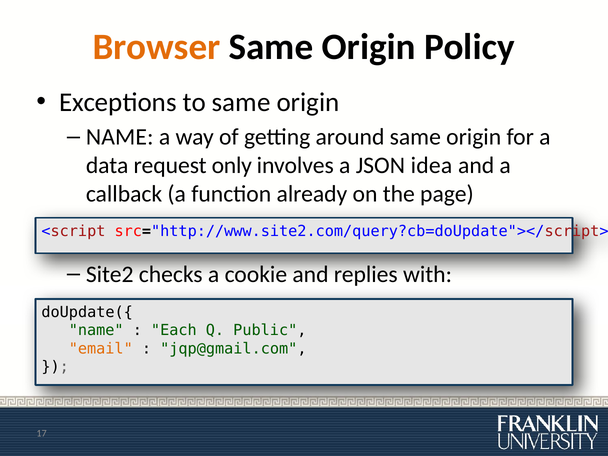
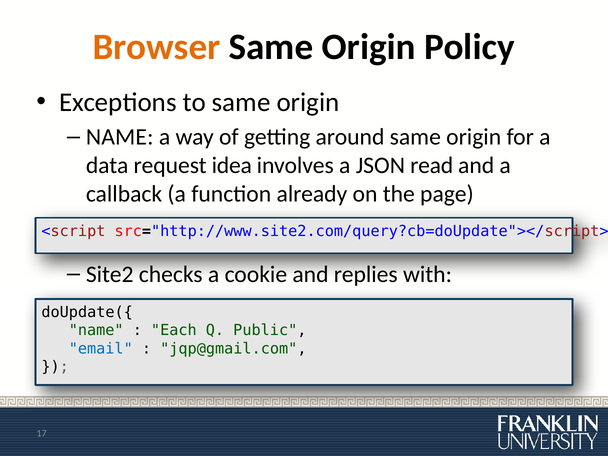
only: only -> idea (232, 166)
idea: idea -> read (432, 166)
email colour: orange -> blue (101, 349)
